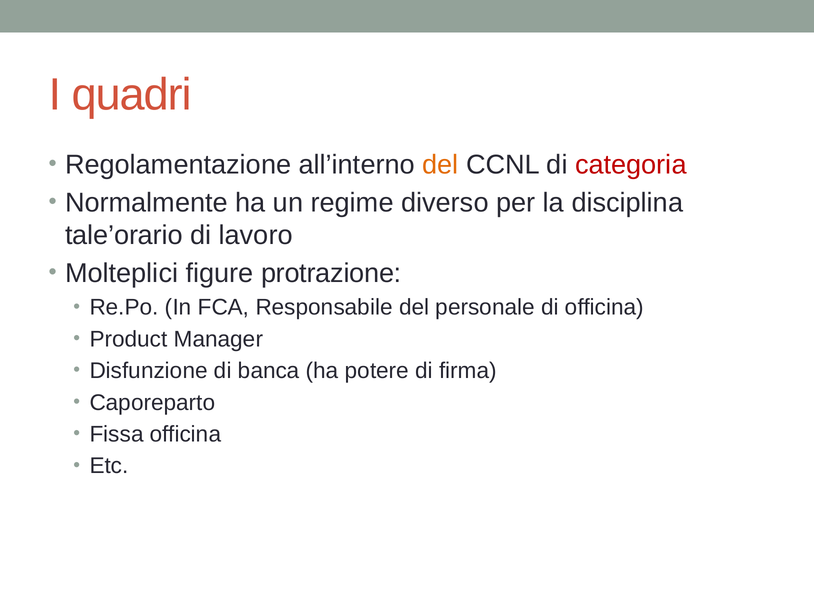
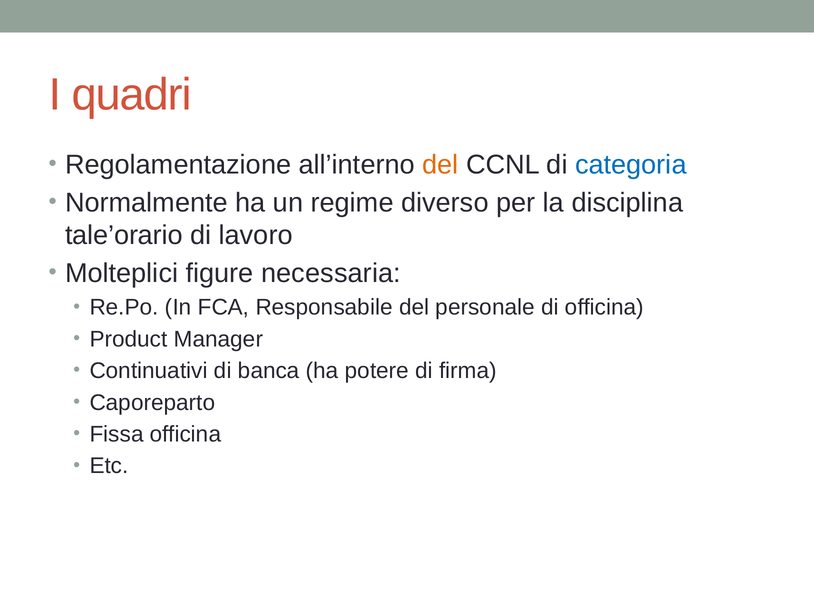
categoria colour: red -> blue (631, 165)
protrazione: protrazione -> necessaria (331, 273)
Disfunzione: Disfunzione -> Continuativi (149, 371)
